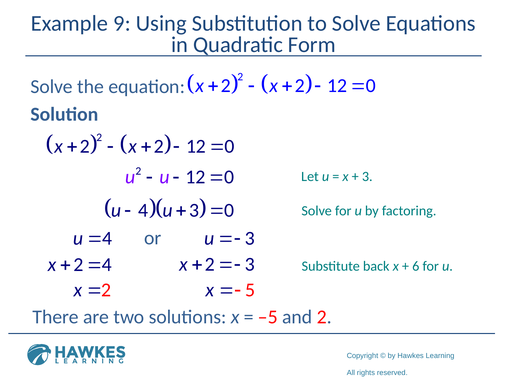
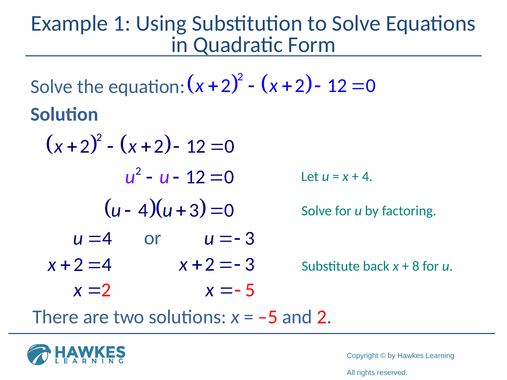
9: 9 -> 1 (122, 24)
3: 3 -> 4 (367, 177)
6: 6 -> 8 (416, 266)
